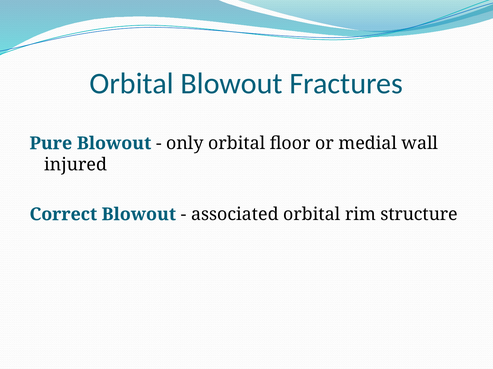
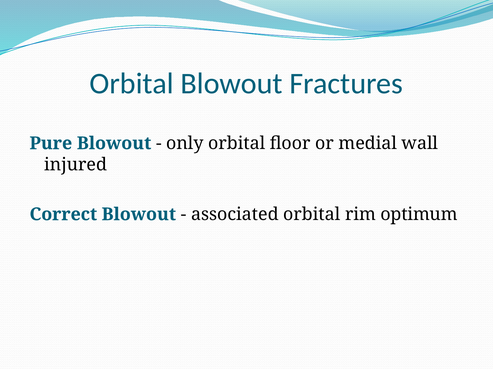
structure: structure -> optimum (419, 215)
